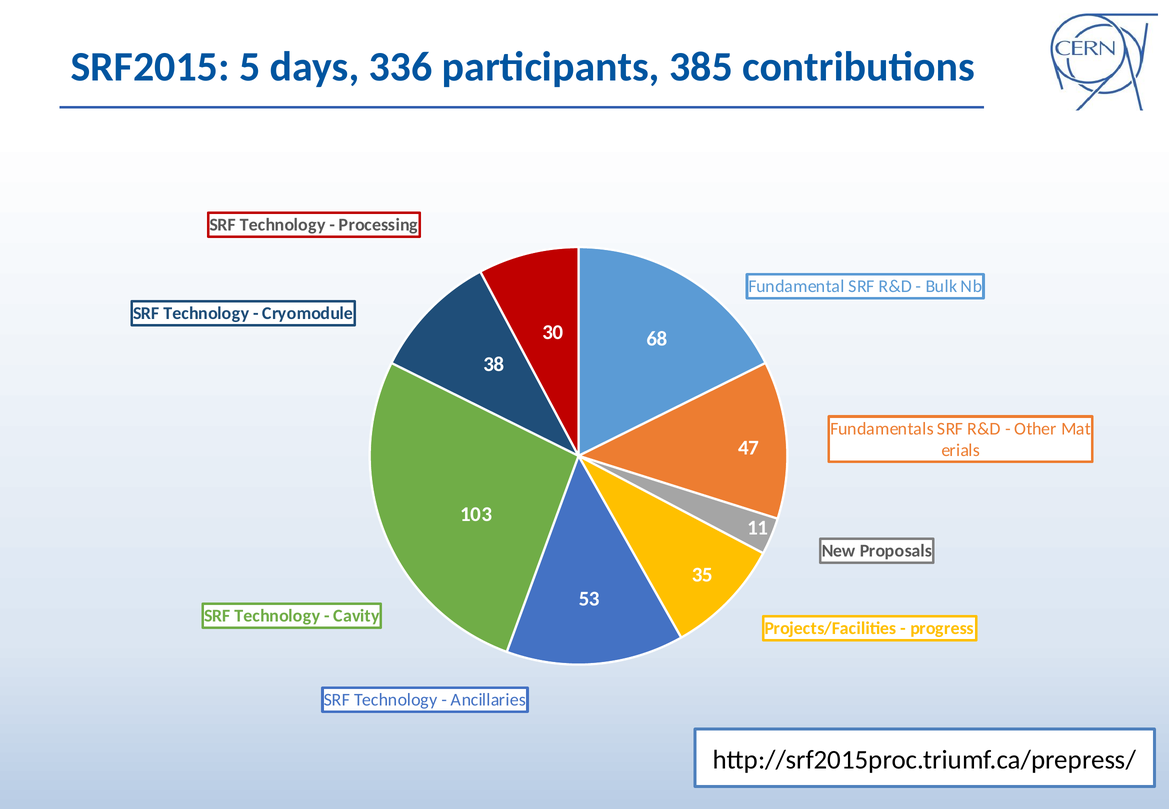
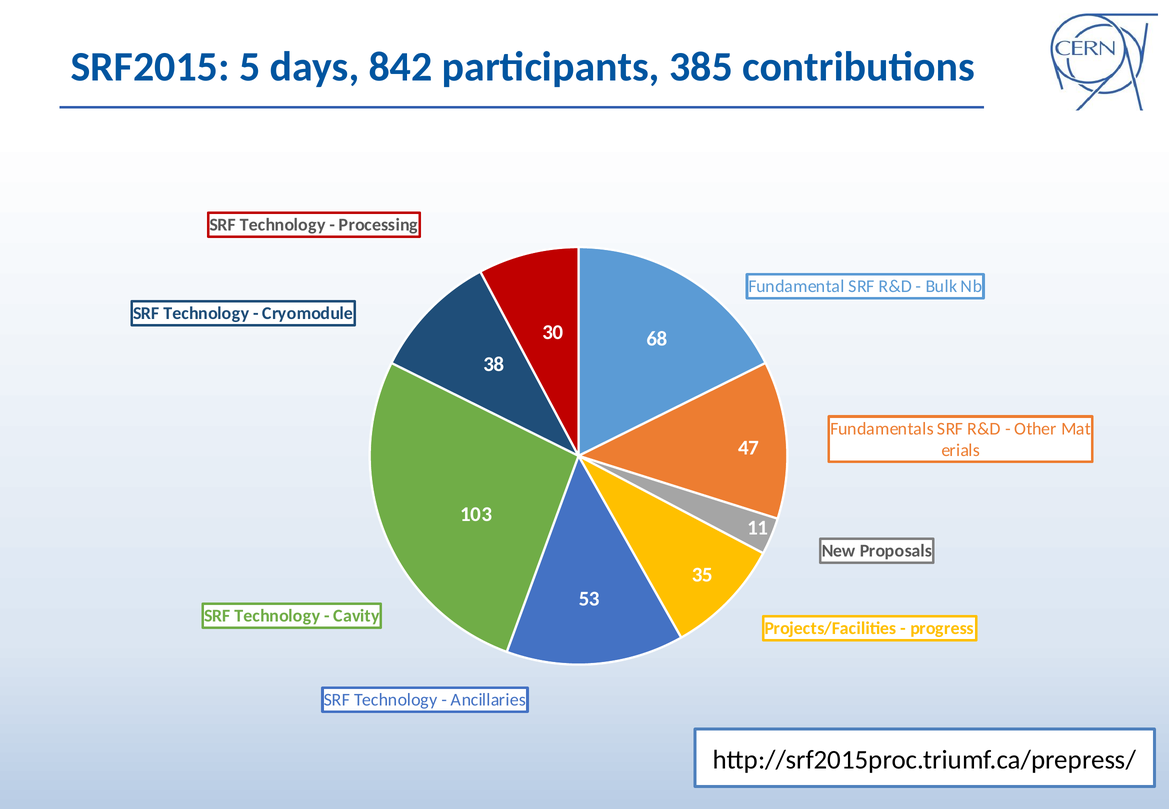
336: 336 -> 842 (401, 67)
